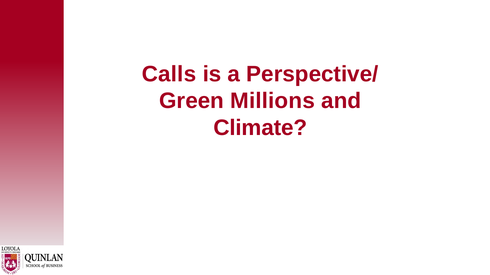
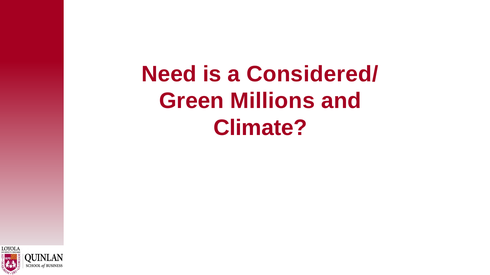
Calls: Calls -> Need (169, 74)
Perspective/: Perspective/ -> Considered/ (312, 74)
